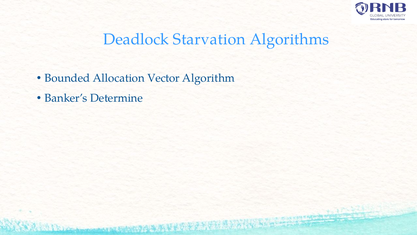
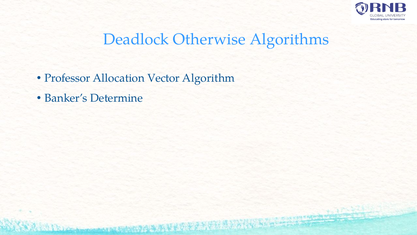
Starvation: Starvation -> Otherwise (209, 39)
Bounded: Bounded -> Professor (67, 78)
